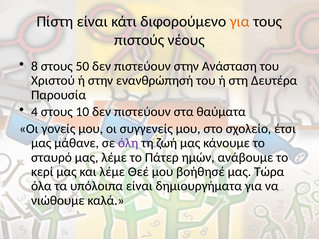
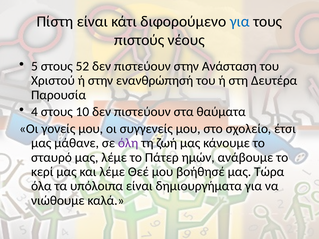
για colour: orange -> blue (240, 22)
8: 8 -> 5 (34, 66)
50: 50 -> 52 (82, 66)
